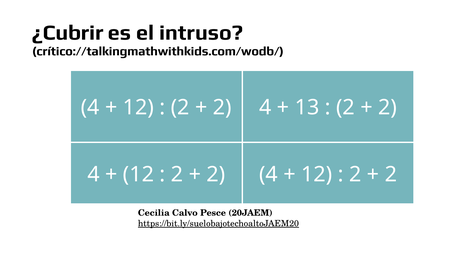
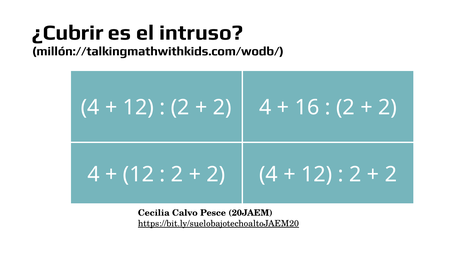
crítico://talkingmathwithkids.com/wodb/: crítico://talkingmathwithkids.com/wodb/ -> millón://talkingmathwithkids.com/wodb/ (158, 51)
13: 13 -> 16 (307, 108)
